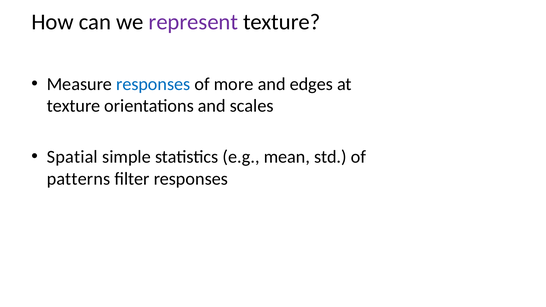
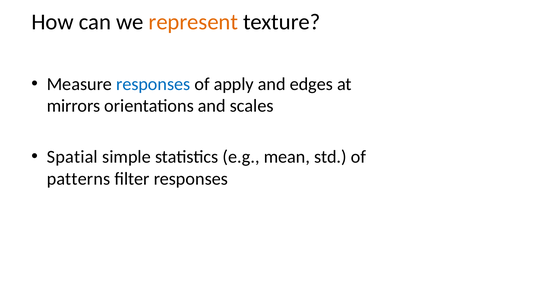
represent colour: purple -> orange (193, 22)
more: more -> apply (234, 84)
texture: texture -> mirrors (74, 106)
